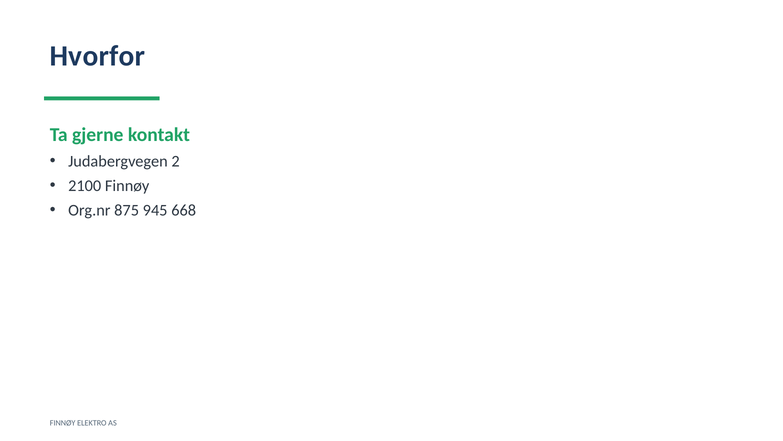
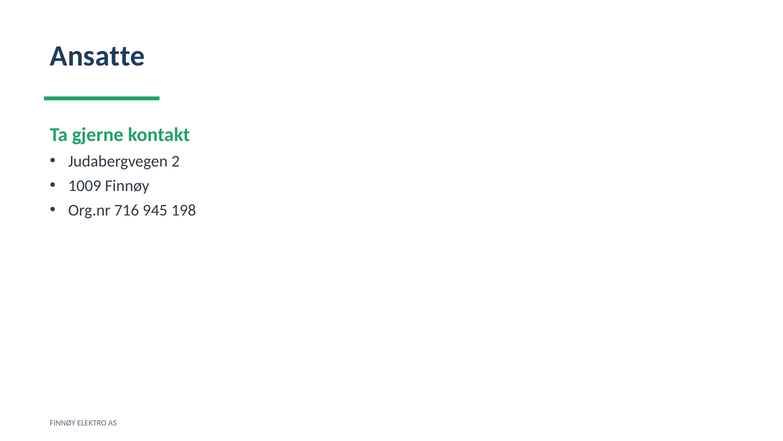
Hvorfor: Hvorfor -> Ansatte (97, 56)
2100: 2100 -> 1009 (85, 185)
875: 875 -> 716 (127, 210)
668: 668 -> 198 (184, 210)
